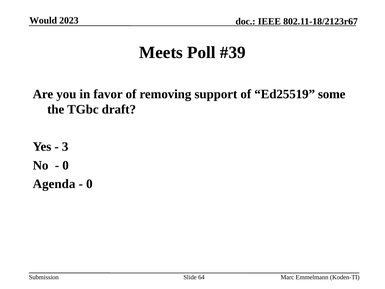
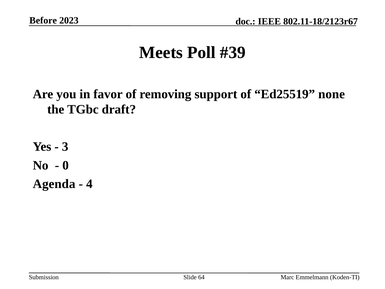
Would: Would -> Before (43, 20)
some: some -> none (332, 94)
0: 0 -> 4 (89, 184)
